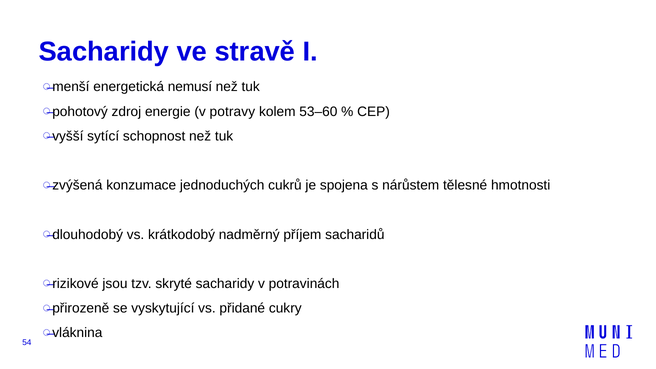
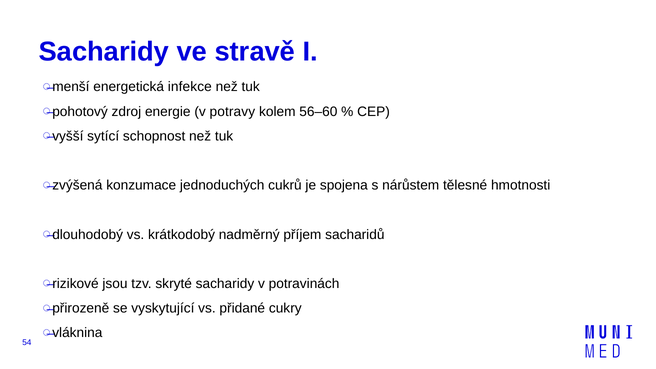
nemusí: nemusí -> infekce (190, 87)
53–60: 53–60 -> 56–60 (318, 112)
